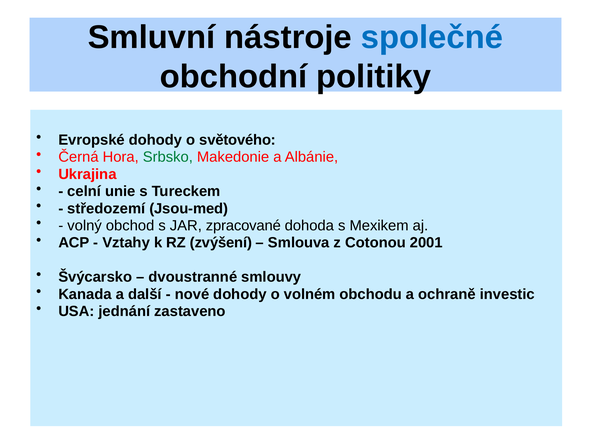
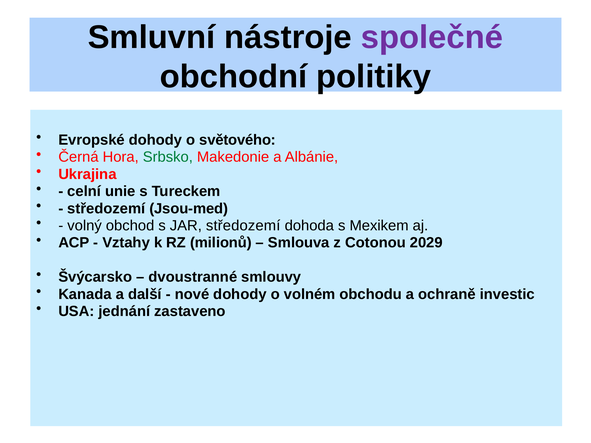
společné colour: blue -> purple (432, 37)
JAR zpracované: zpracované -> středozemí (243, 226)
zvýšení: zvýšení -> milionů (221, 243)
2001: 2001 -> 2029 (426, 243)
